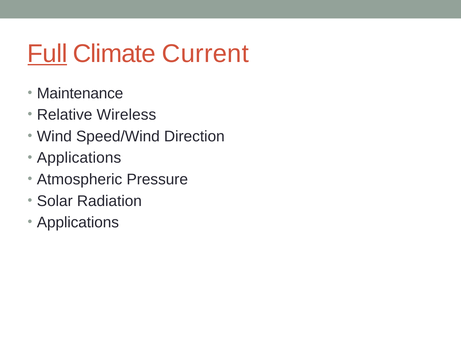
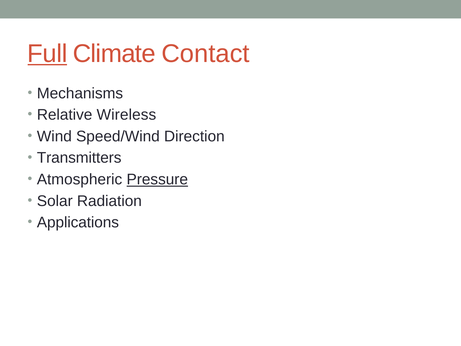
Current: Current -> Contact (206, 54)
Maintenance: Maintenance -> Mechanisms (80, 93)
Applications: Applications -> Transmitters (79, 158)
Pressure underline: none -> present (157, 179)
